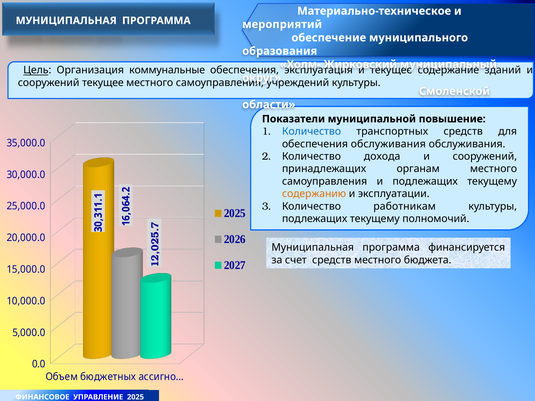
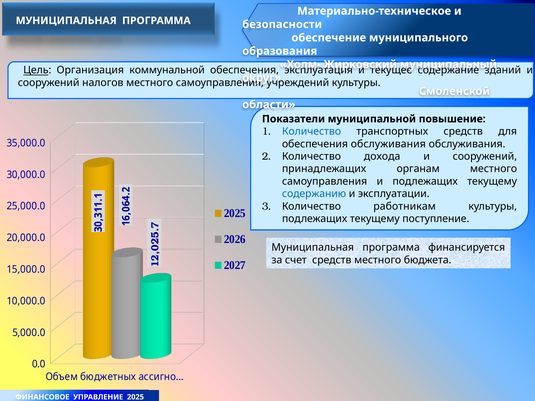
мероприятий: мероприятий -> безопасности (282, 24)
коммунальные: коммунальные -> коммунальной (167, 70)
сооружений текущее: текущее -> налогов (103, 83)
содержанию colour: orange -> blue (314, 194)
полномочий: полномочий -> поступление (436, 219)
